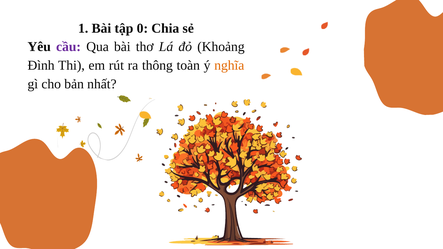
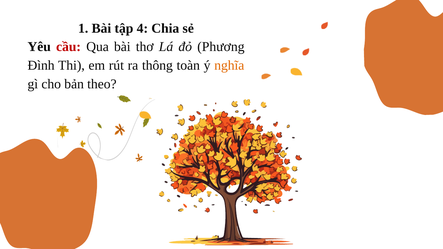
0: 0 -> 4 (142, 28)
cầu colour: purple -> red (68, 47)
Khoảng: Khoảng -> Phương (221, 47)
nhất: nhất -> theo (102, 84)
